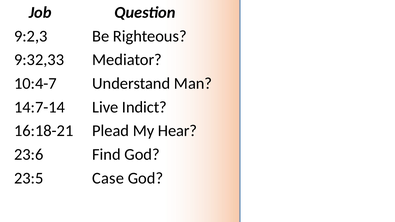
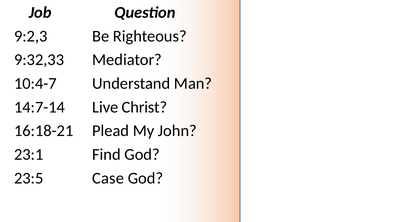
Indict: Indict -> Christ (144, 107)
Hear: Hear -> John (177, 131)
23:6: 23:6 -> 23:1 (29, 155)
